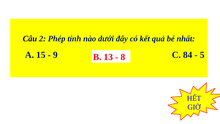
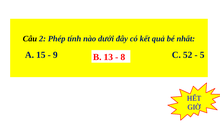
84: 84 -> 52 (188, 55)
